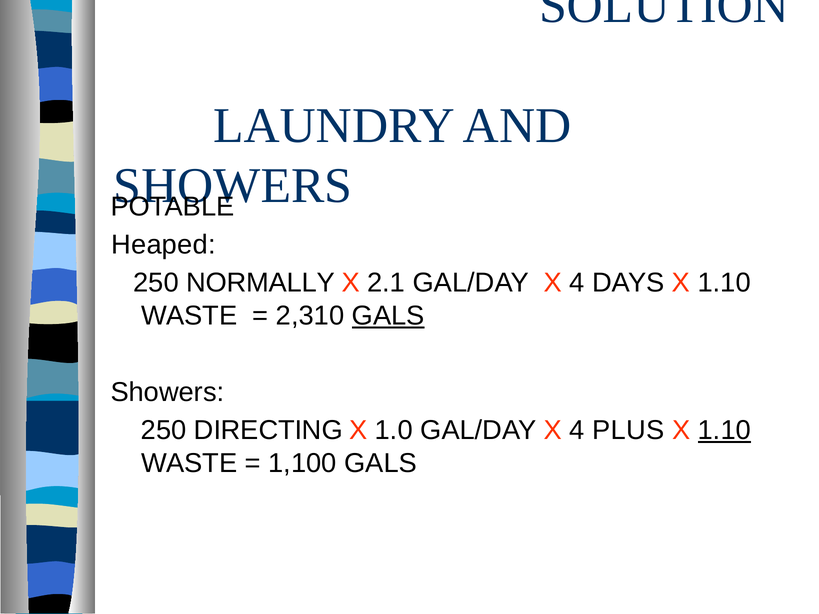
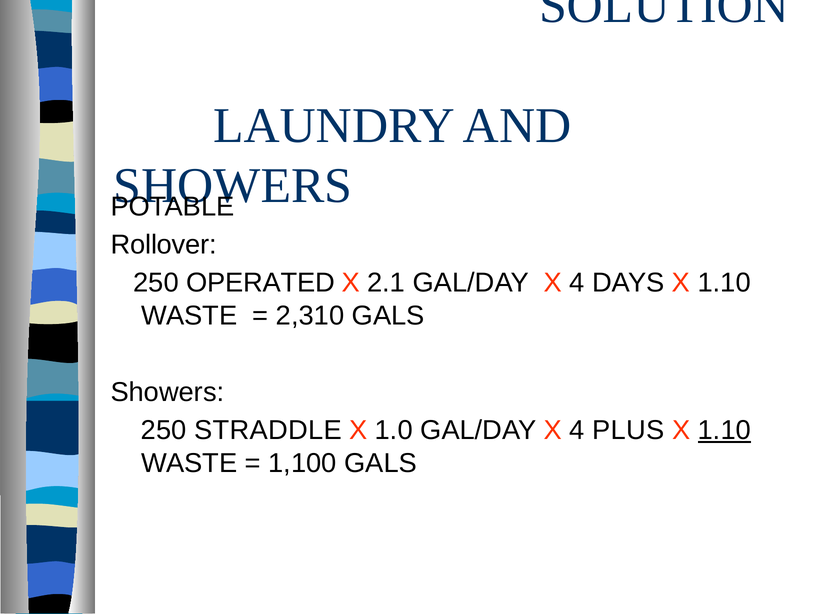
Heaped: Heaped -> Rollover (164, 245)
NORMALLY: NORMALLY -> OPERATED (261, 283)
GALS underline: present -> none (388, 316)
DIRECTING: DIRECTING -> STRADDLE (268, 430)
